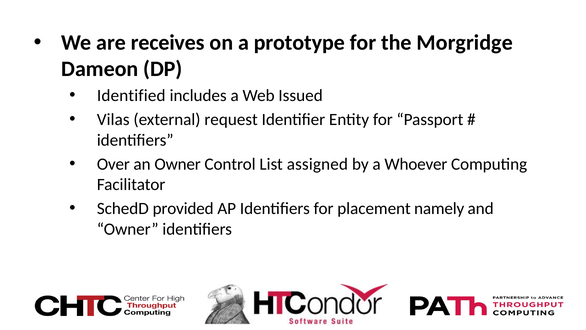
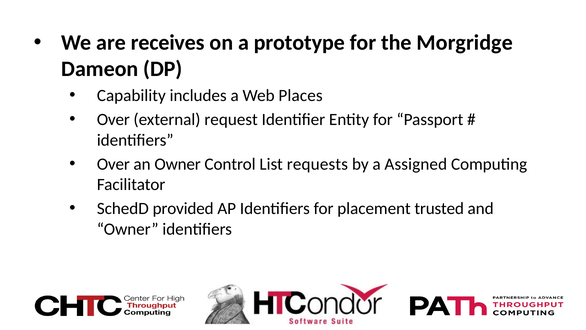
Identified: Identified -> Capability (131, 95)
Issued: Issued -> Places (301, 95)
Vilas: Vilas -> Over (113, 119)
assigned: assigned -> requests (317, 164)
Whoever: Whoever -> Assigned (416, 164)
namely: namely -> trusted (439, 208)
